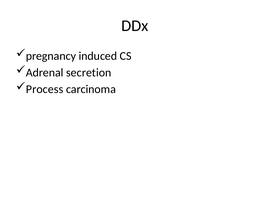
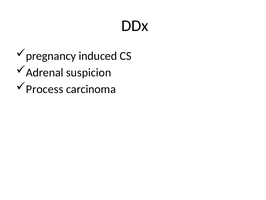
secretion: secretion -> suspicion (89, 72)
